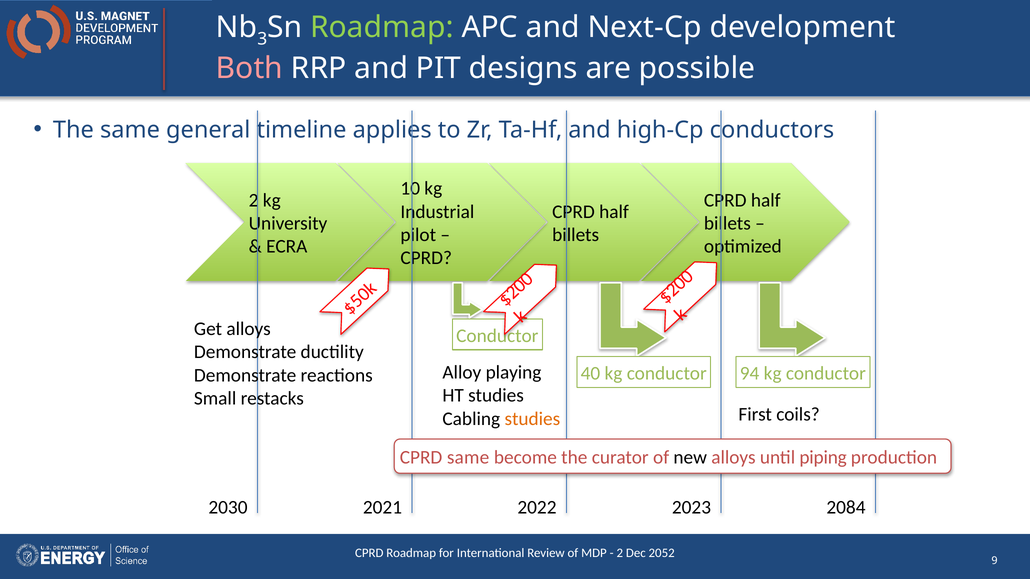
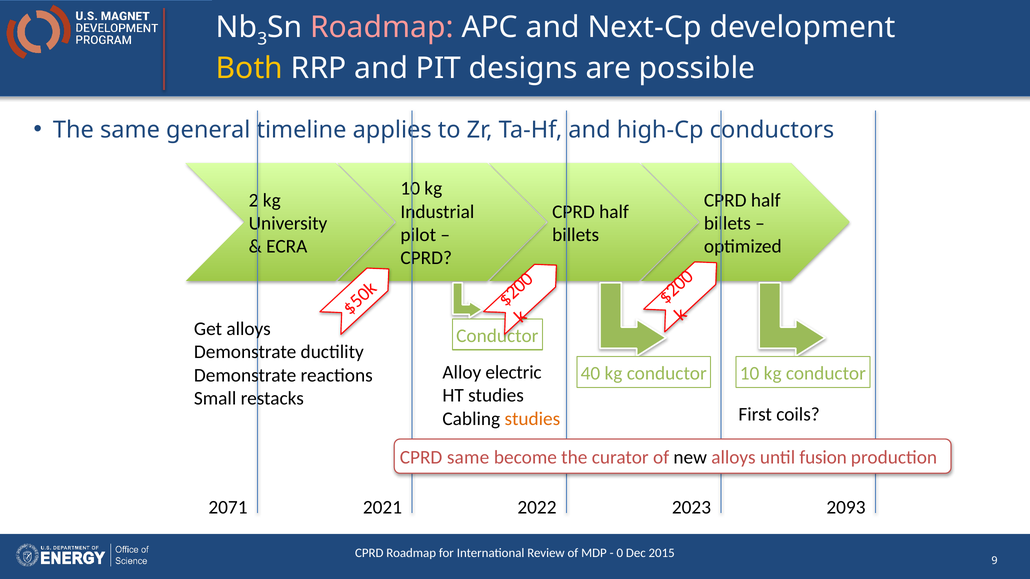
Roadmap colour: light green -> pink (382, 27)
Both colour: pink -> yellow (250, 68)
playing: playing -> electric (514, 373)
conductor 94: 94 -> 10 (750, 374)
piping: piping -> fusion (823, 458)
2030: 2030 -> 2071 (228, 508)
2084: 2084 -> 2093 (846, 508)
2: 2 -> 0 (620, 553)
2052: 2052 -> 2015 (662, 553)
